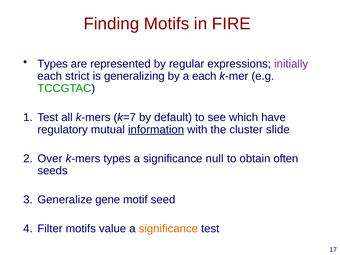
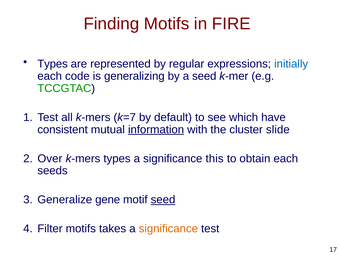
initially colour: purple -> blue (291, 64)
strict: strict -> code (77, 76)
a each: each -> seed (204, 76)
regulatory: regulatory -> consistent (63, 130)
null: null -> this (215, 159)
obtain often: often -> each (286, 159)
seed underline: none -> present (163, 200)
value: value -> takes (113, 229)
